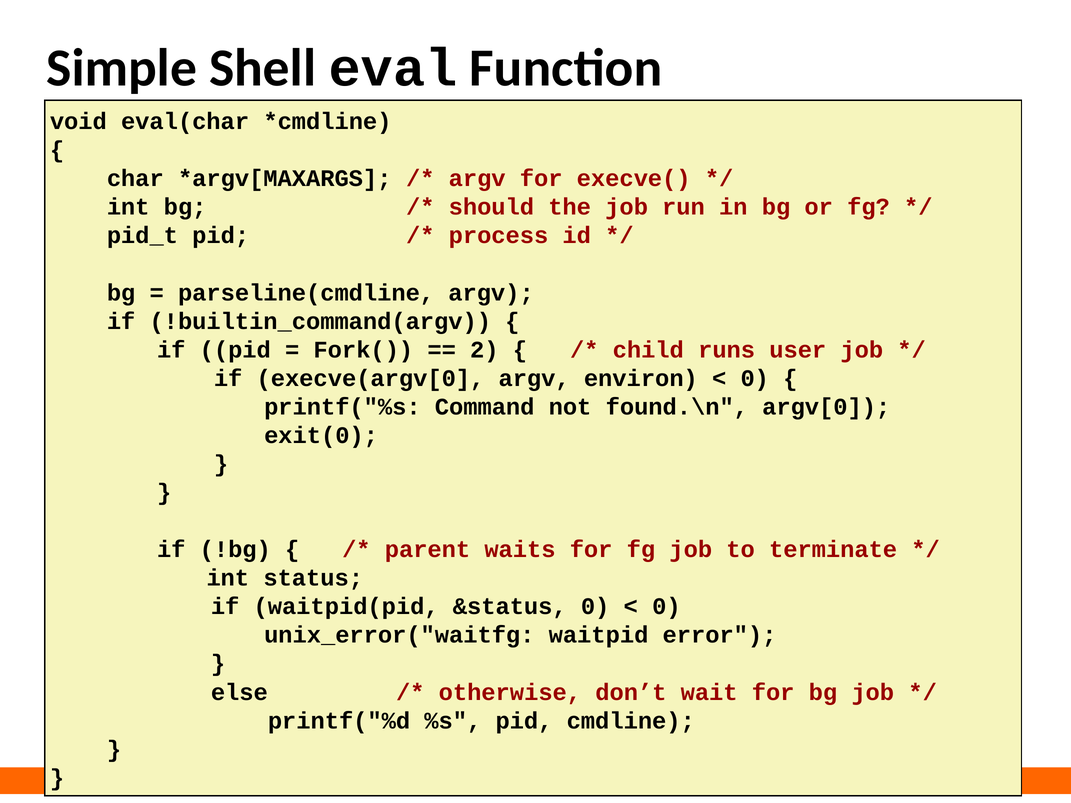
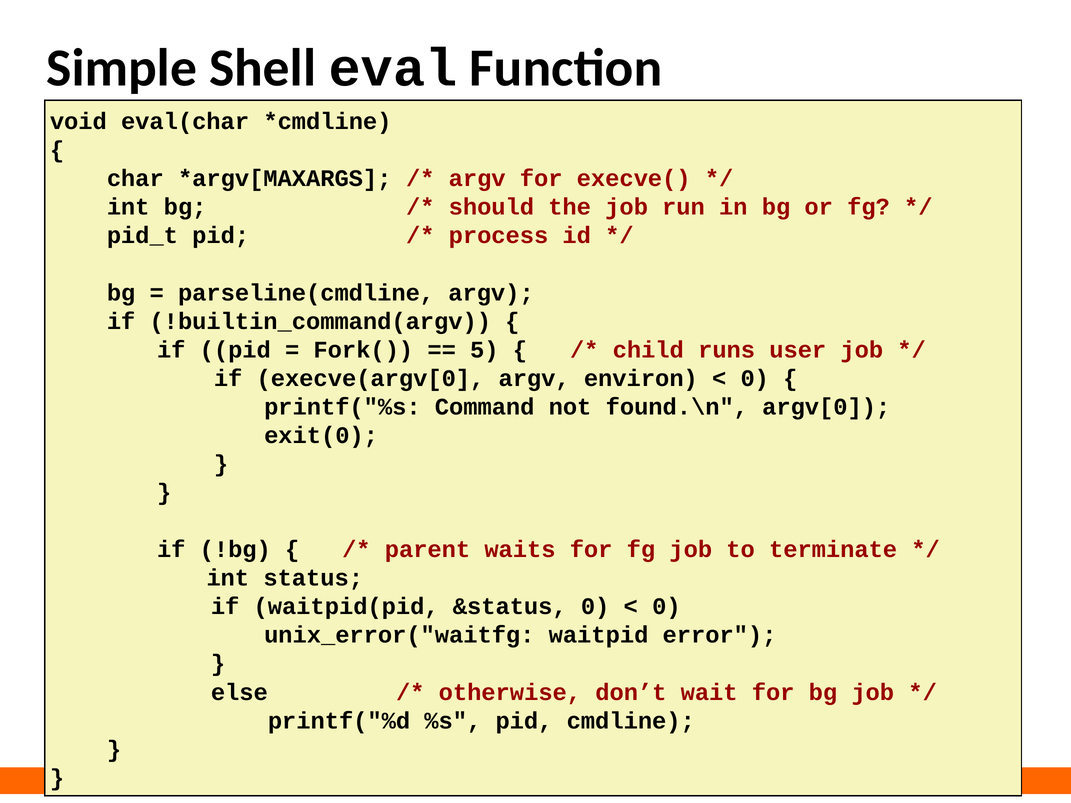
2: 2 -> 5 (484, 350)
